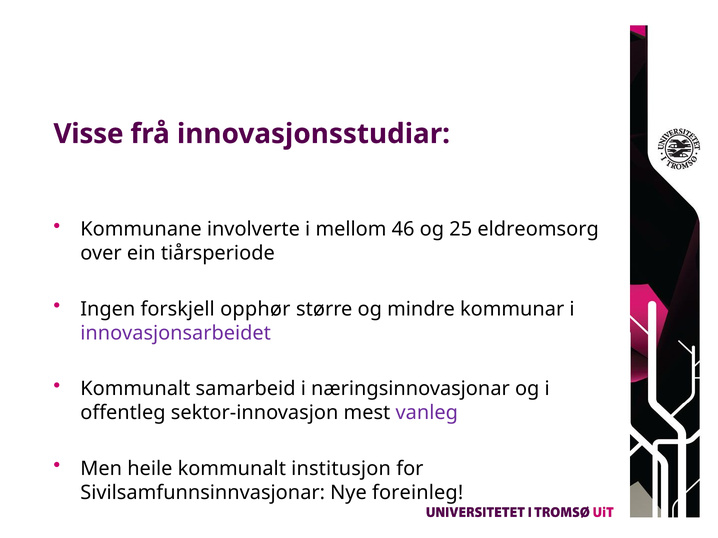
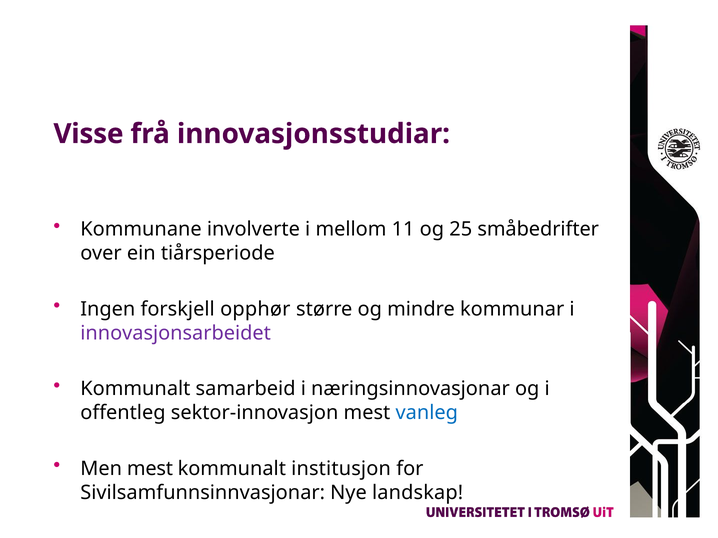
46: 46 -> 11 (403, 230)
eldreomsorg: eldreomsorg -> småbedrifter (538, 230)
vanleg colour: purple -> blue (427, 413)
Men heile: heile -> mest (150, 469)
foreinleg: foreinleg -> landskap (418, 493)
